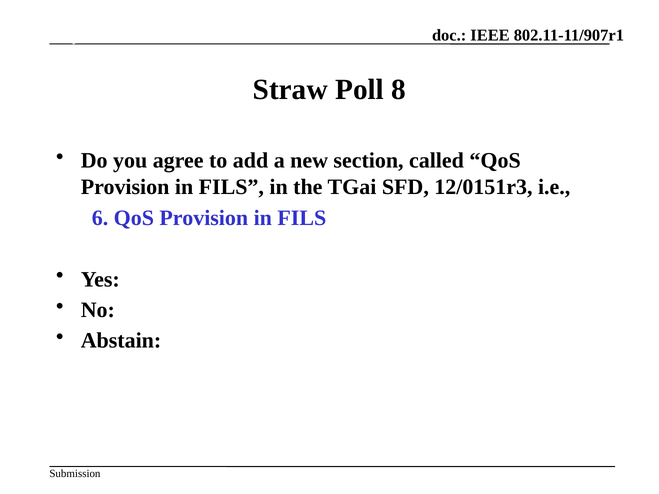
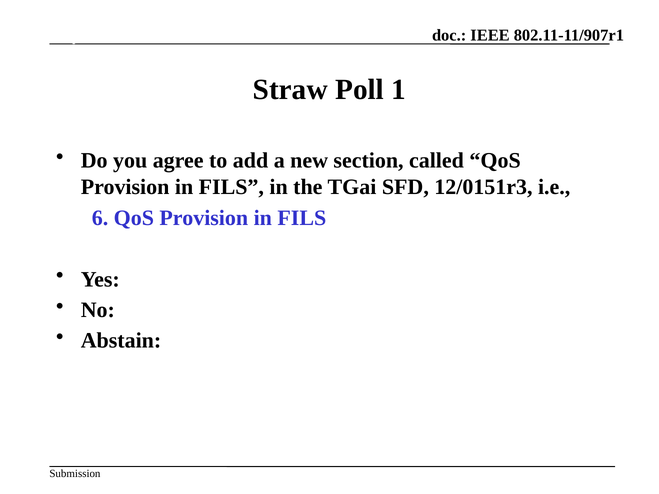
8: 8 -> 1 (399, 90)
